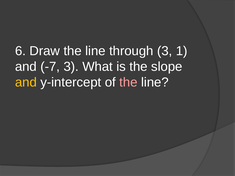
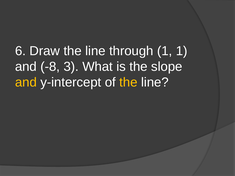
through 3: 3 -> 1 (165, 51)
-7: -7 -> -8 (50, 67)
the colour: pink -> yellow (128, 82)
